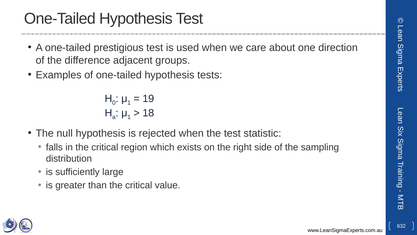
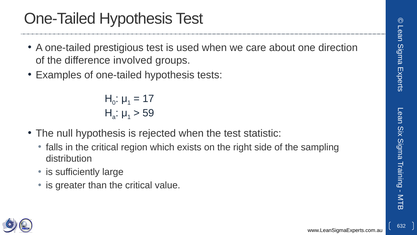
adjacent: adjacent -> involved (133, 60)
19: 19 -> 17 (148, 99)
18: 18 -> 59 (148, 113)
